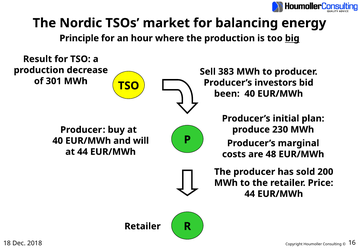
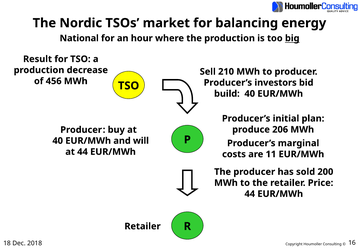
Principle: Principle -> National (79, 38)
383: 383 -> 210 (226, 72)
301: 301 -> 456 (54, 81)
been: been -> build (227, 94)
230: 230 -> 206 (280, 130)
48: 48 -> 11 (271, 155)
